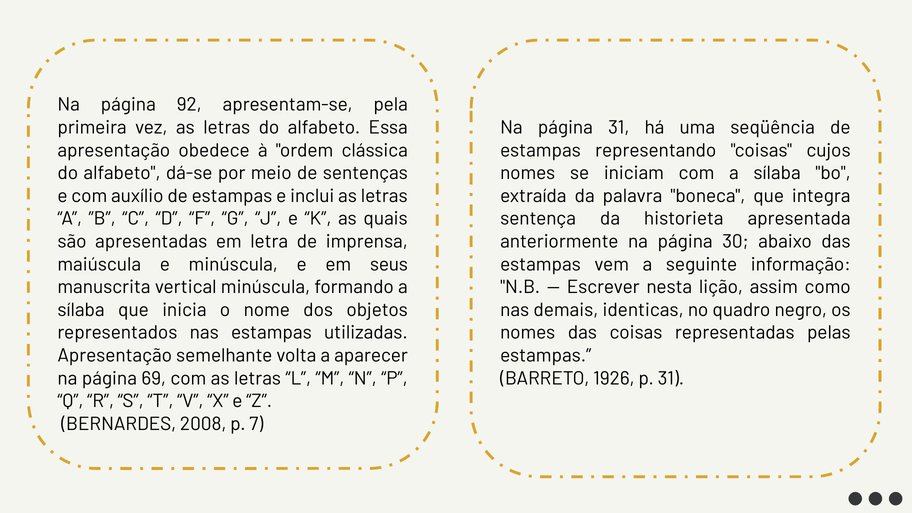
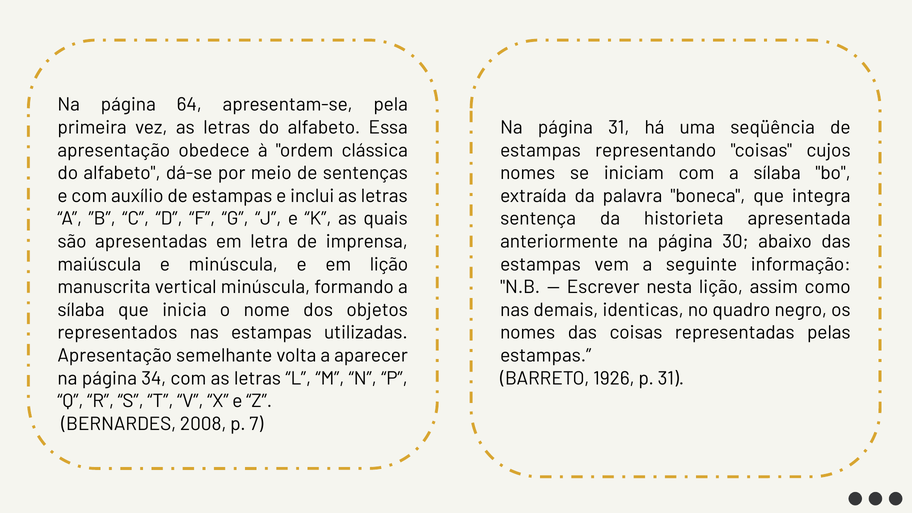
92: 92 -> 64 (189, 105)
em seus: seus -> lição (389, 264)
69: 69 -> 34 (154, 378)
